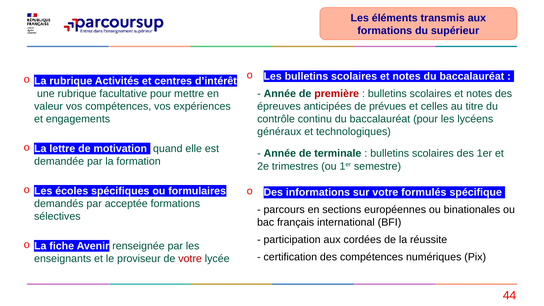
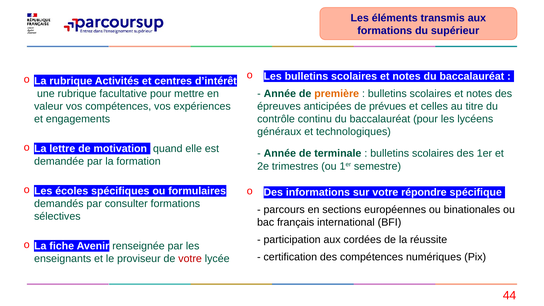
première colour: red -> orange (337, 94)
formulés: formulés -> répondre (424, 192)
acceptée: acceptée -> consulter (126, 204)
